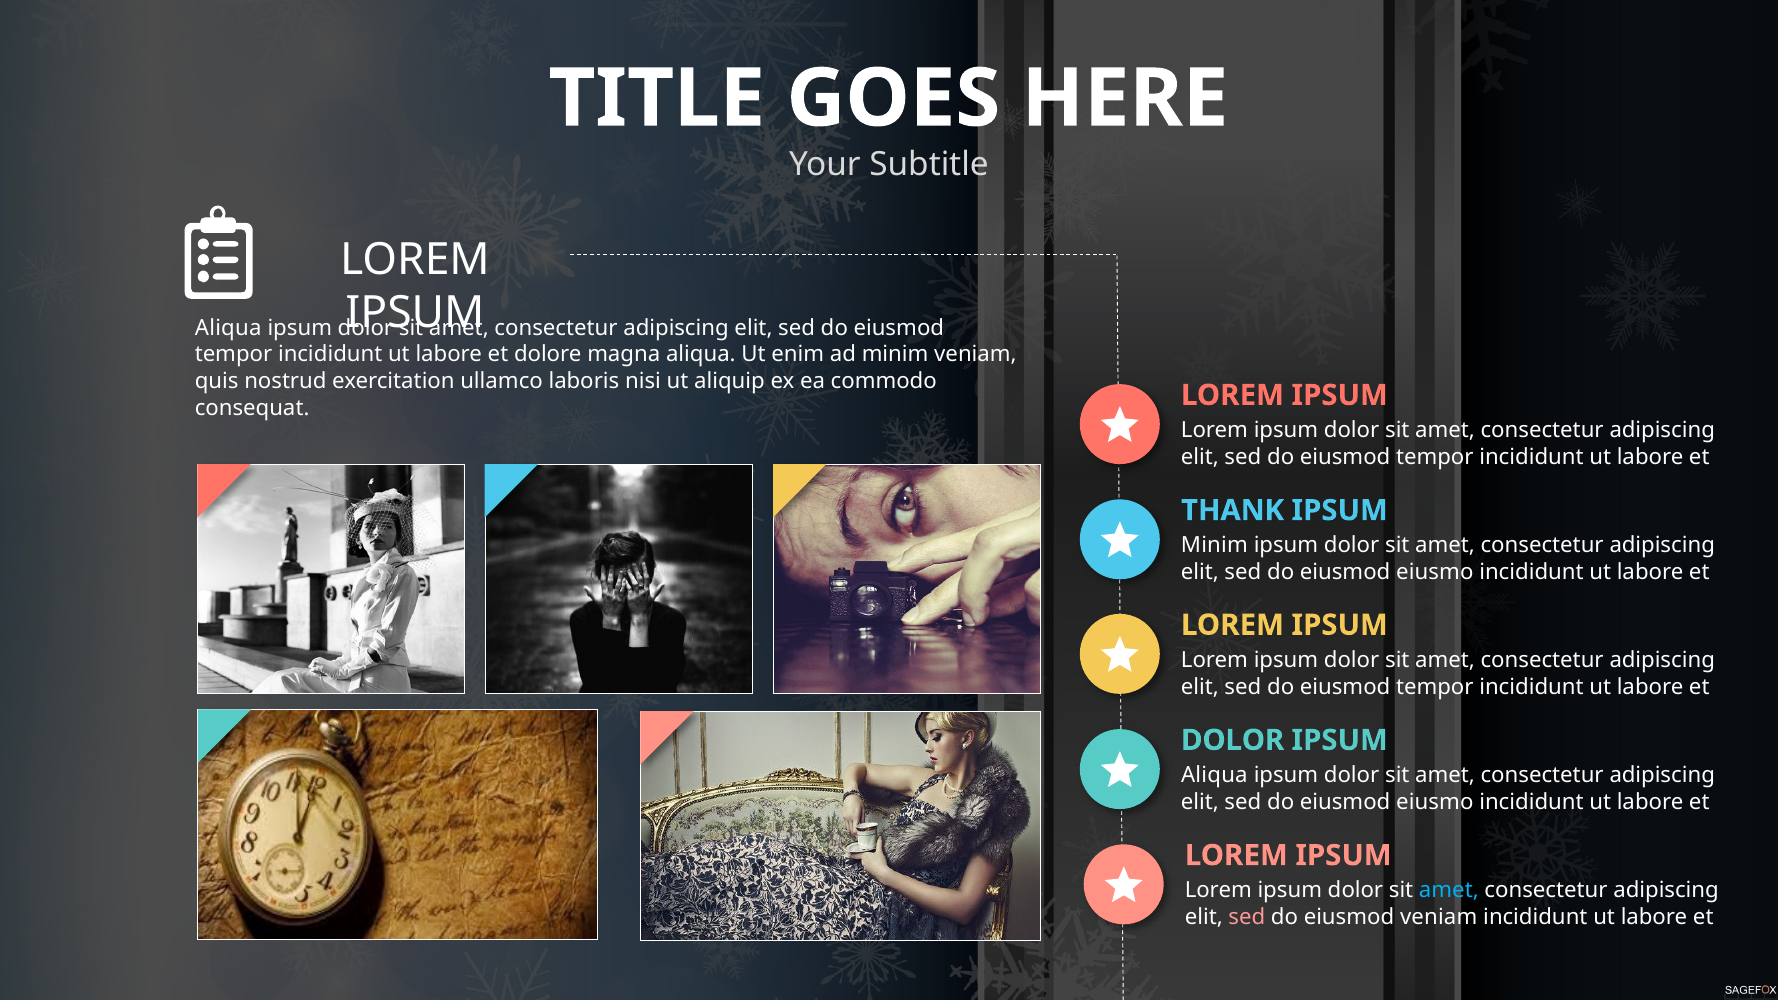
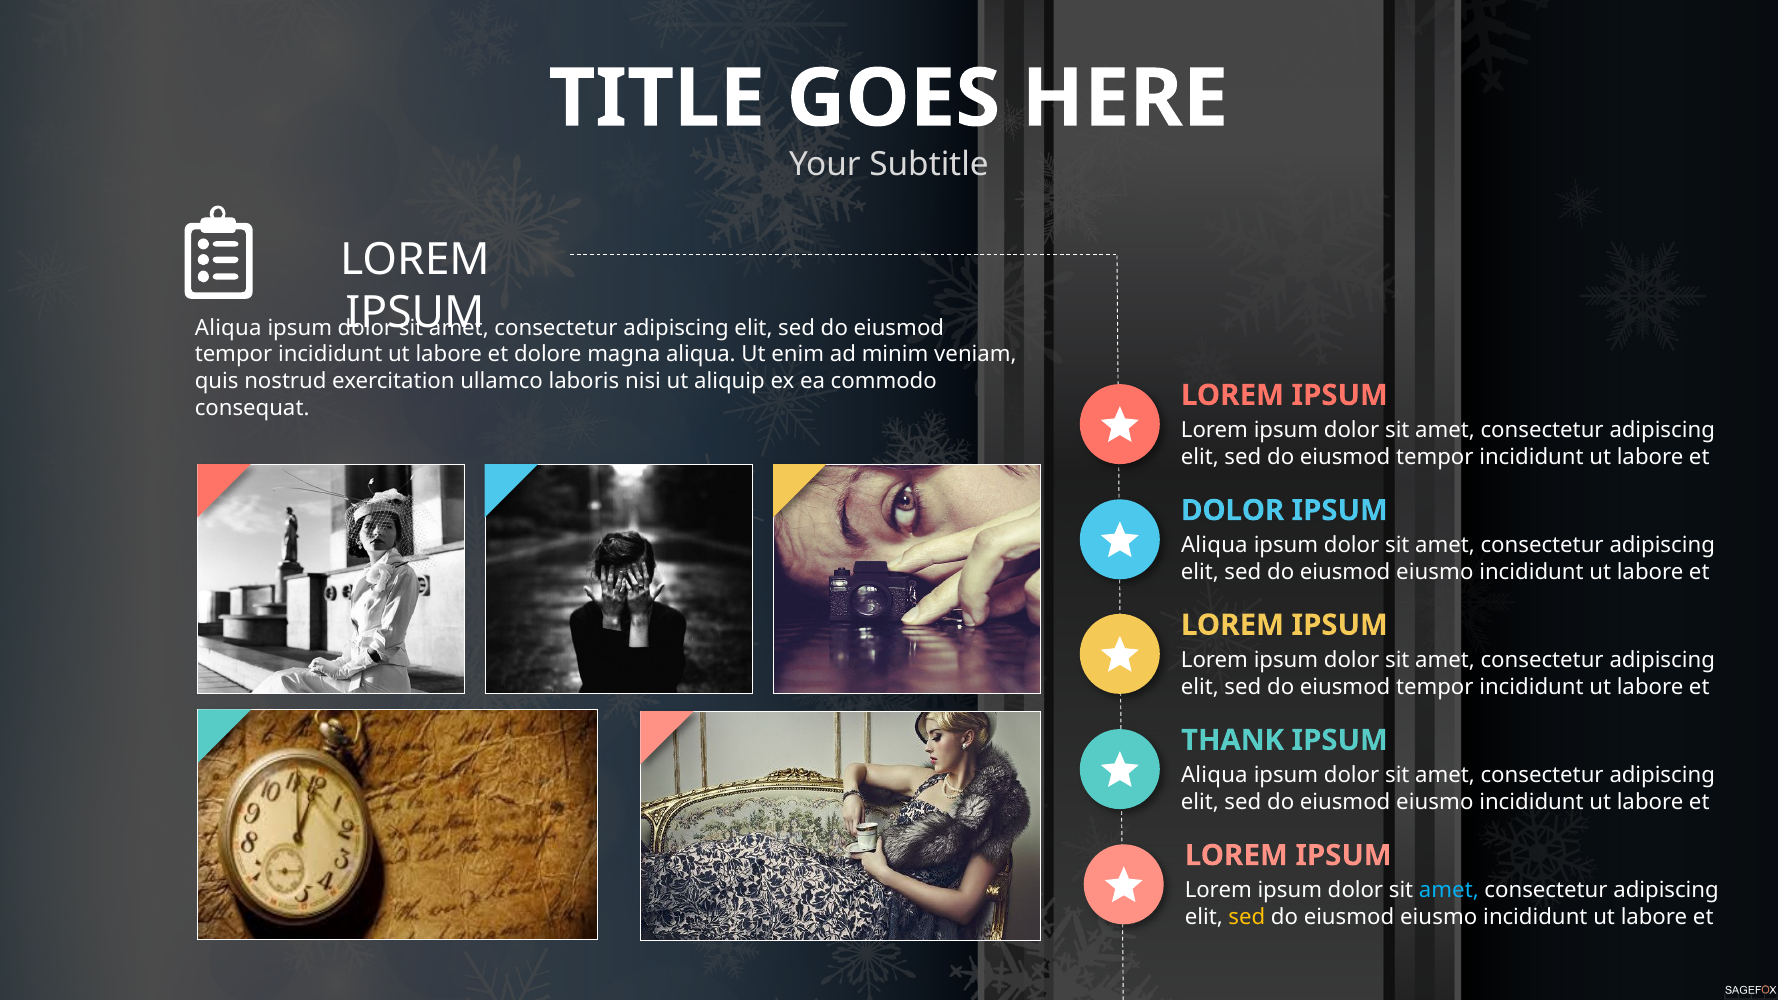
THANK: THANK -> DOLOR (1233, 510)
Minim: Minim -> Aliqua (1214, 546)
DOLOR: DOLOR -> THANK (1233, 740)
sed colour: pink -> yellow (1247, 917)
veniam: veniam -> eiusmo (1439, 917)
